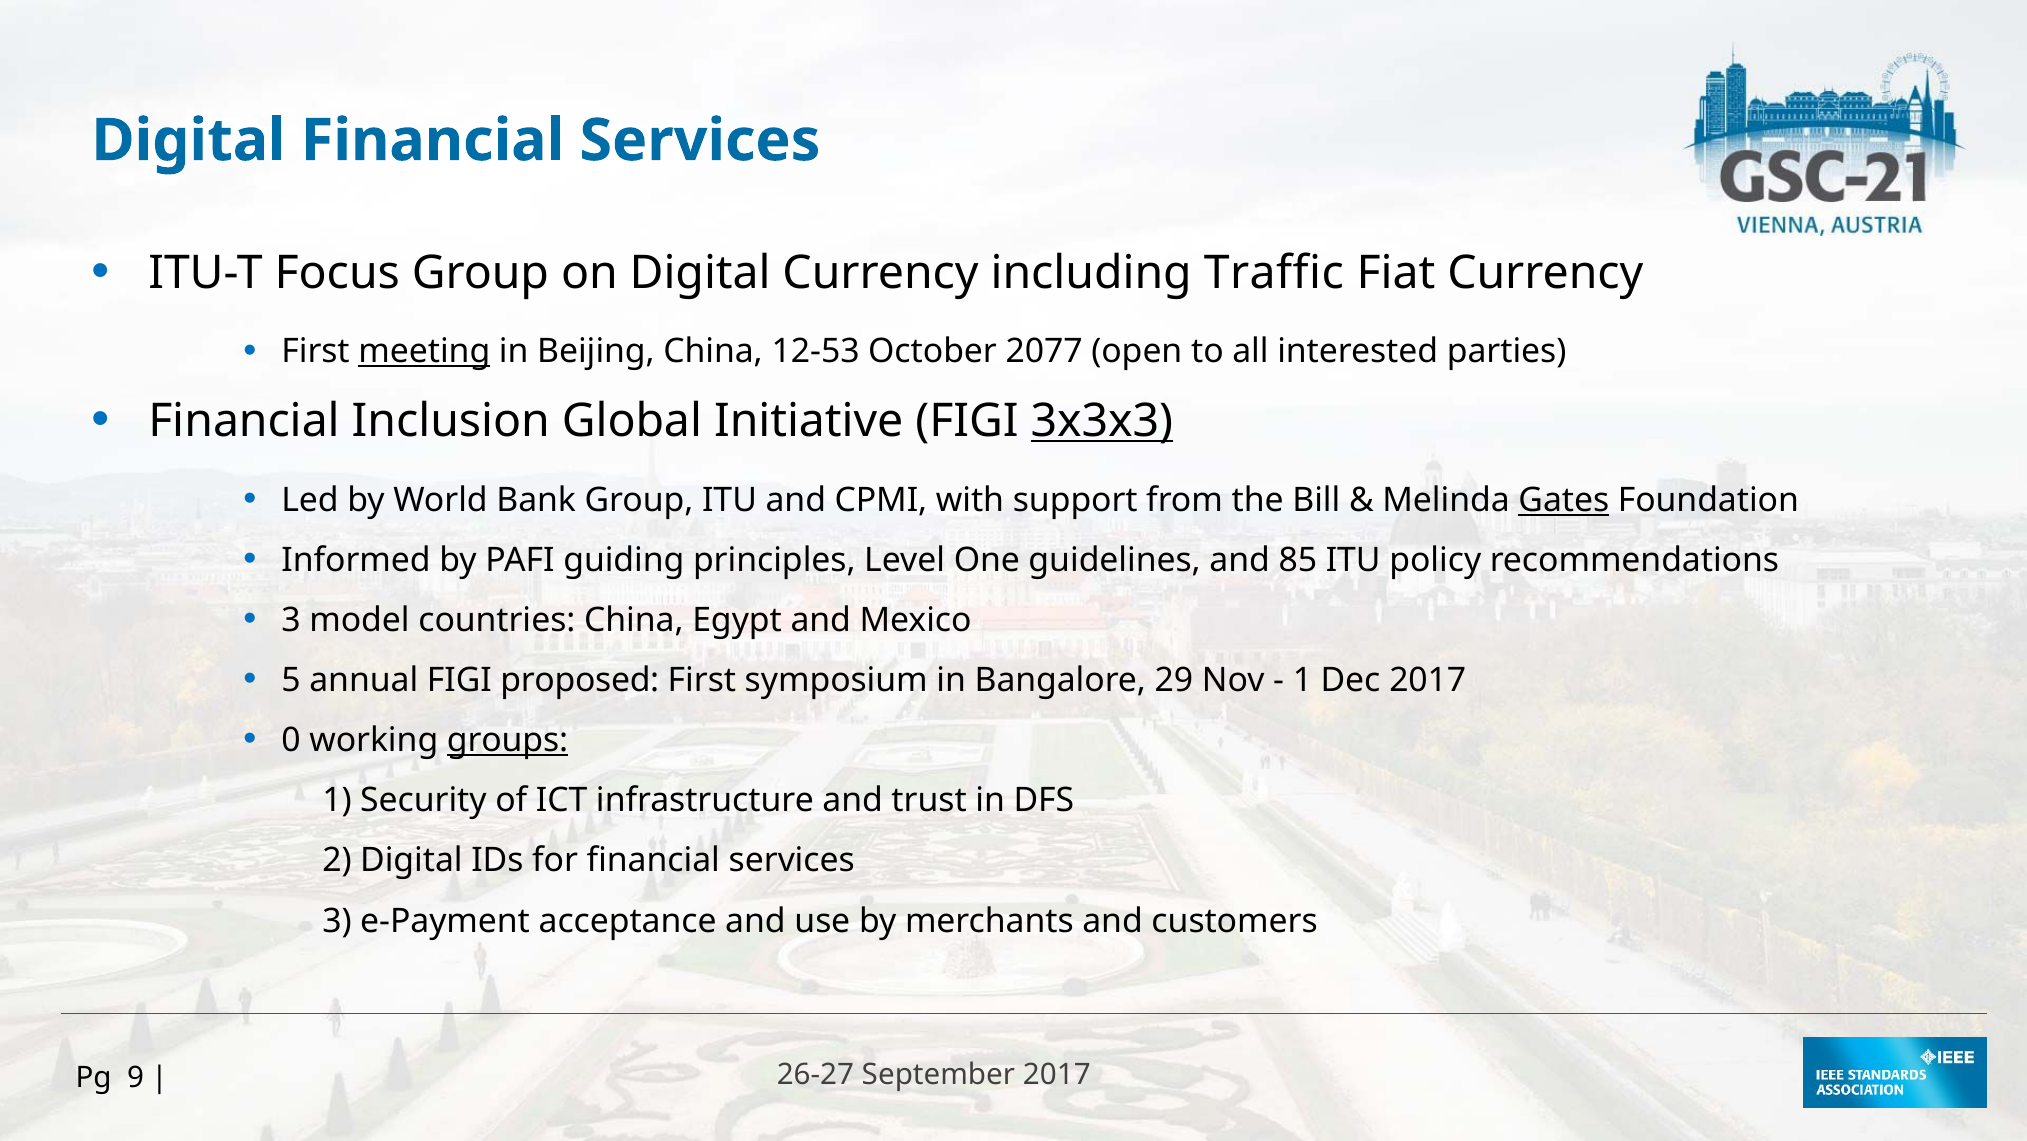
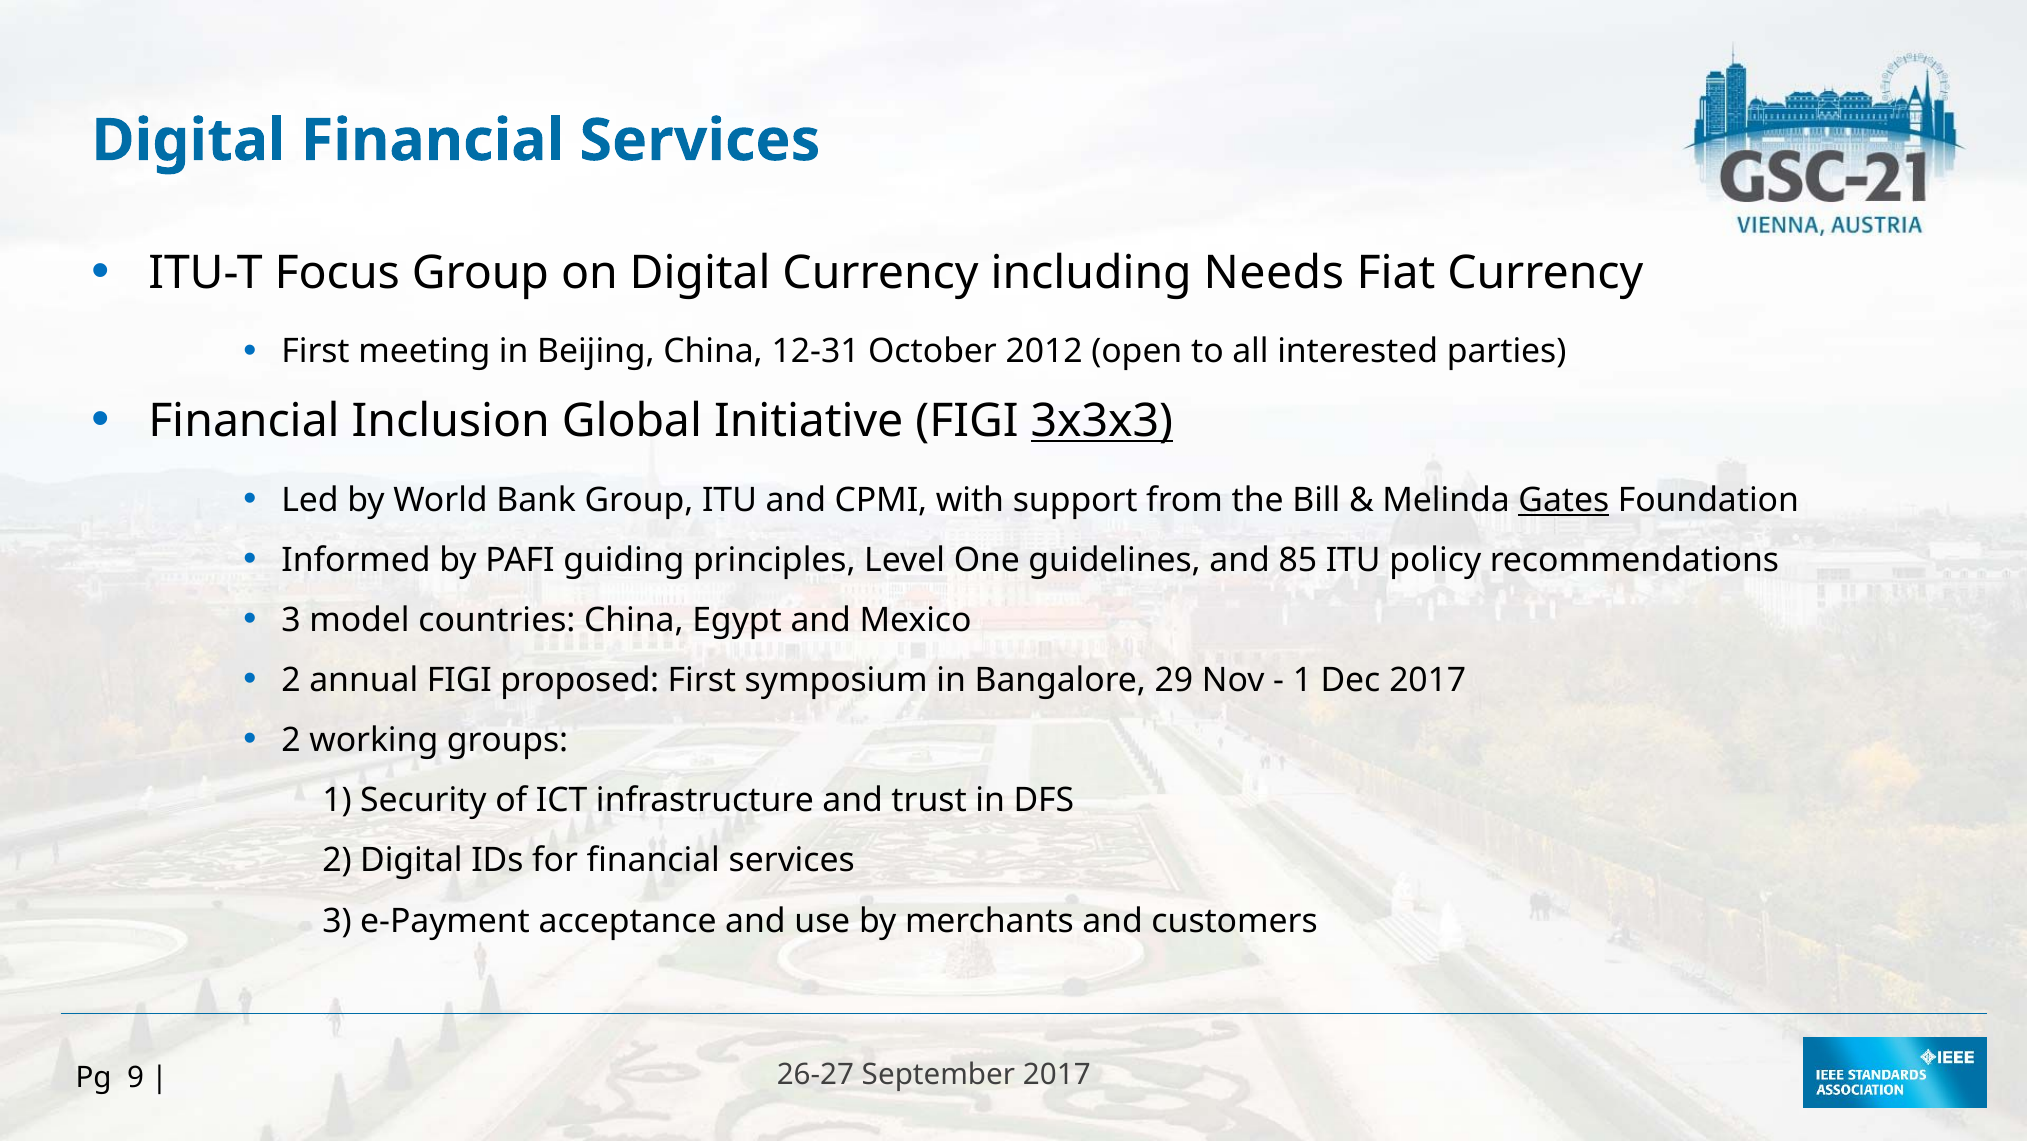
Traffic: Traffic -> Needs (1274, 273)
meeting underline: present -> none (424, 352)
12-53: 12-53 -> 12-31 (816, 352)
2077: 2077 -> 2012 (1044, 352)
5: 5 -> 2 (291, 680)
0: 0 -> 2 (291, 740)
groups underline: present -> none (508, 740)
